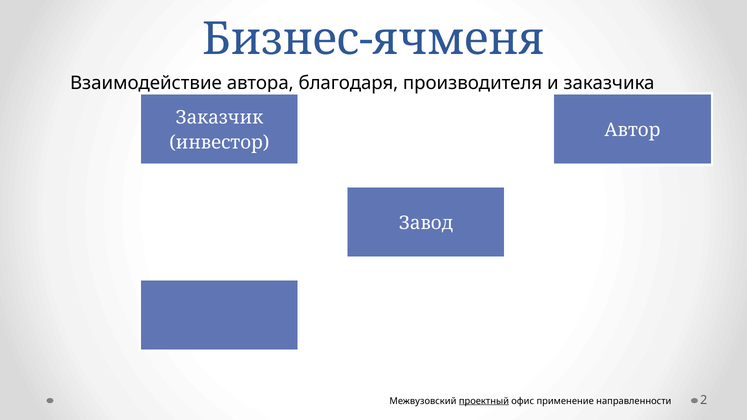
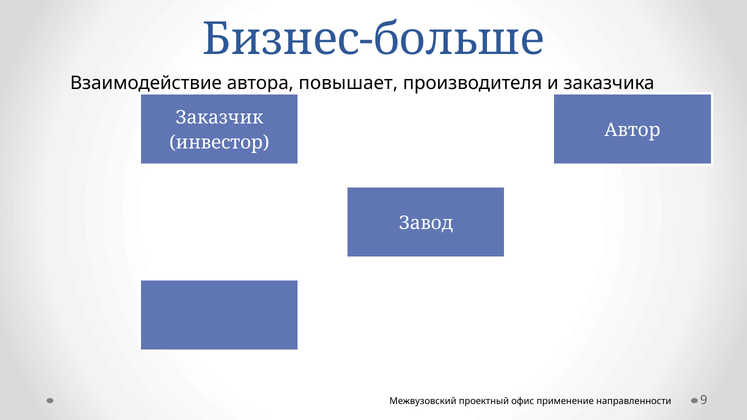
Бизнес-ячменя: Бизнес-ячменя -> Бизнес-больше (373, 39)
благодаря: благодаря -> повышает (348, 83)
проектный underline: present -> none (484, 401)
2: 2 -> 9 (704, 400)
